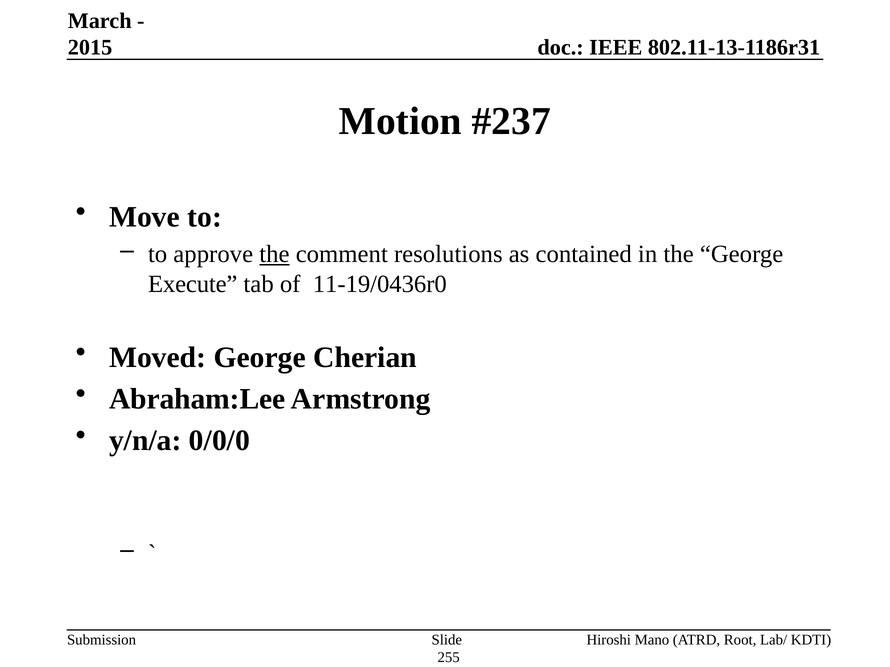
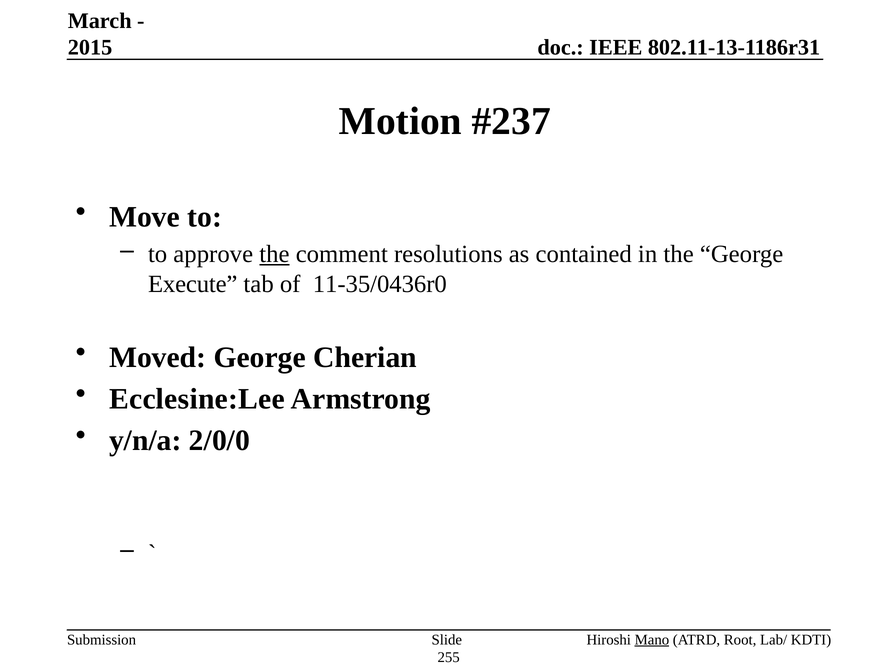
11-19/0436r0: 11-19/0436r0 -> 11-35/0436r0 (380, 284)
Abraham:Lee: Abraham:Lee -> Ecclesine:Lee (197, 399)
0/0/0: 0/0/0 -> 2/0/0 (219, 441)
Mano underline: none -> present (652, 640)
